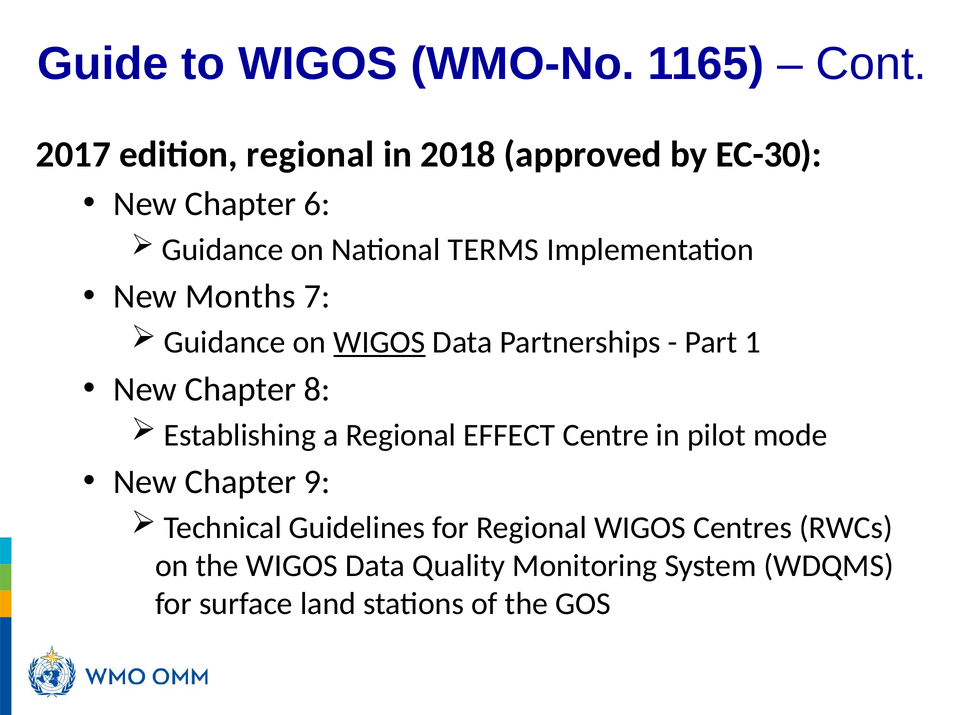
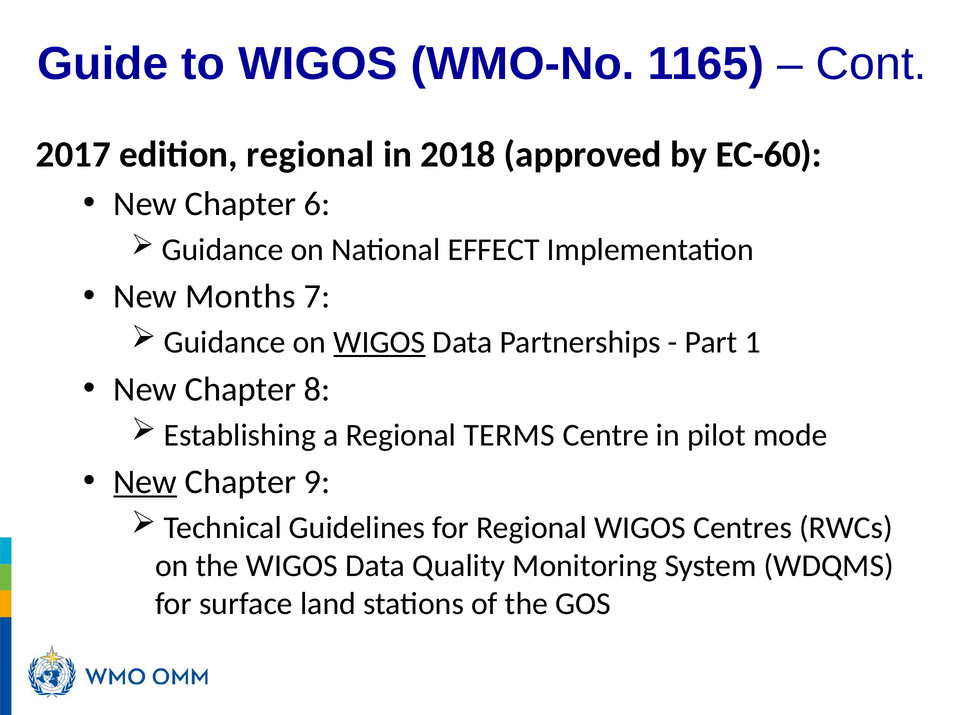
EC-30: EC-30 -> EC-60 (769, 154)
TERMS: TERMS -> EFFECT (494, 250)
EFFECT: EFFECT -> TERMS (509, 435)
New underline: none -> present (145, 482)
